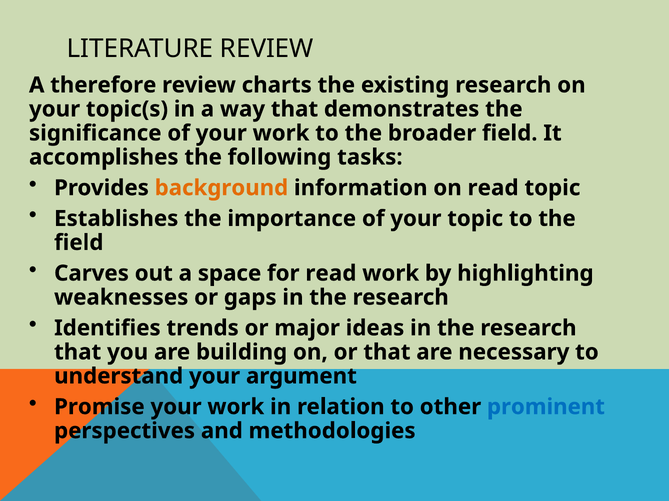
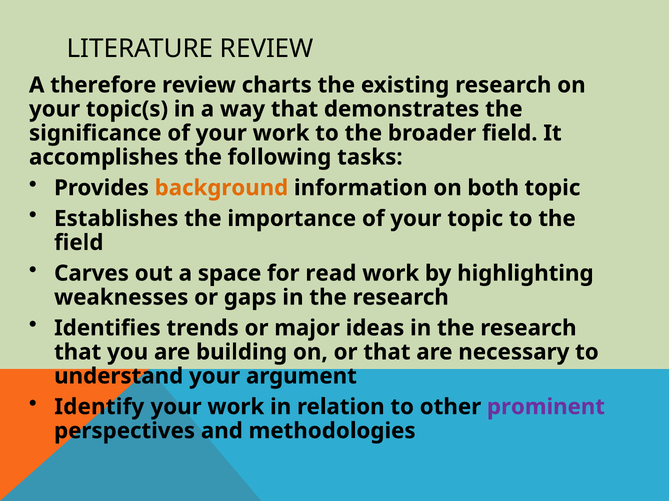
on read: read -> both (493, 188)
Promise: Promise -> Identify (99, 407)
prominent colour: blue -> purple (546, 407)
